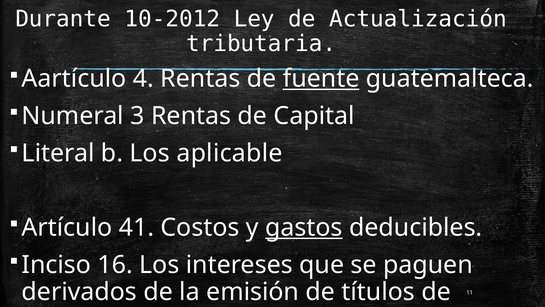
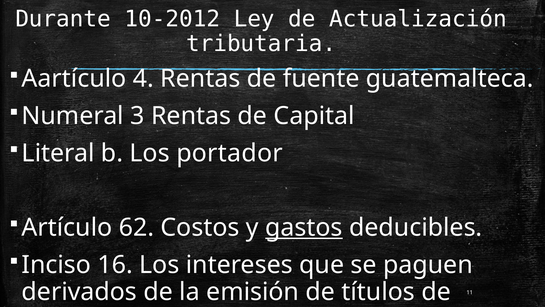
fuente underline: present -> none (321, 79)
aplicable: aplicable -> portador (230, 153)
41: 41 -> 62 (136, 227)
